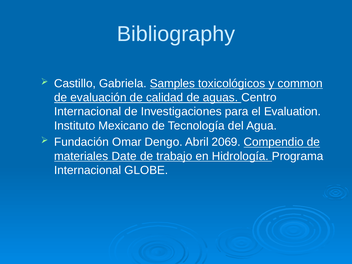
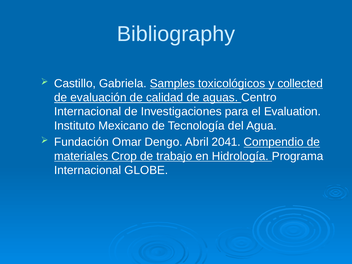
common: common -> collected (300, 83)
2069: 2069 -> 2041 (226, 142)
Date: Date -> Crop (124, 156)
